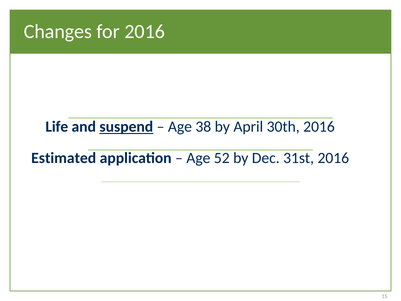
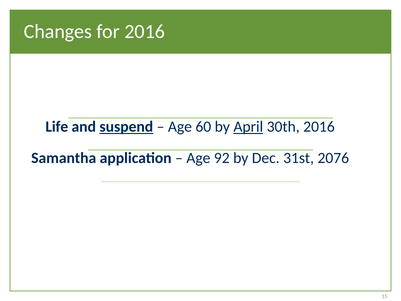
38: 38 -> 60 (203, 127)
April underline: none -> present (248, 127)
Estimated: Estimated -> Samantha (64, 158)
52: 52 -> 92 (222, 158)
31st 2016: 2016 -> 2076 (333, 158)
